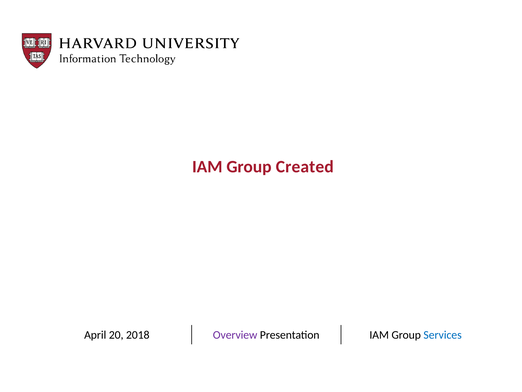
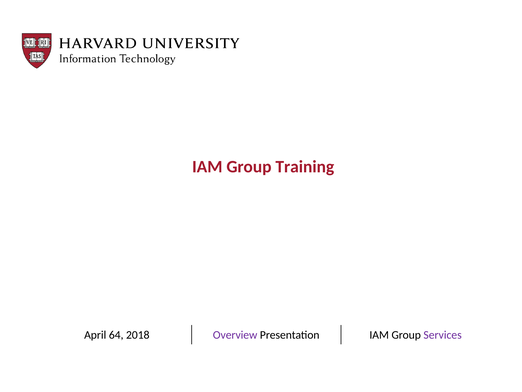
Created: Created -> Training (305, 166)
20: 20 -> 64 (116, 334)
Services colour: blue -> purple (443, 334)
